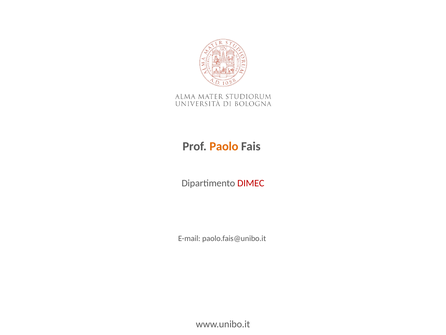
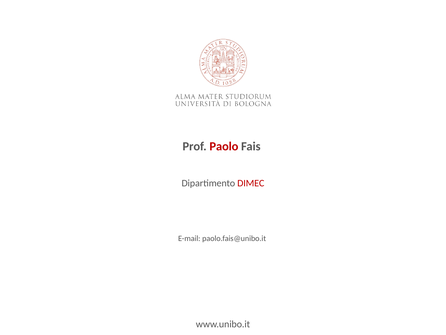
Paolo colour: orange -> red (224, 146)
